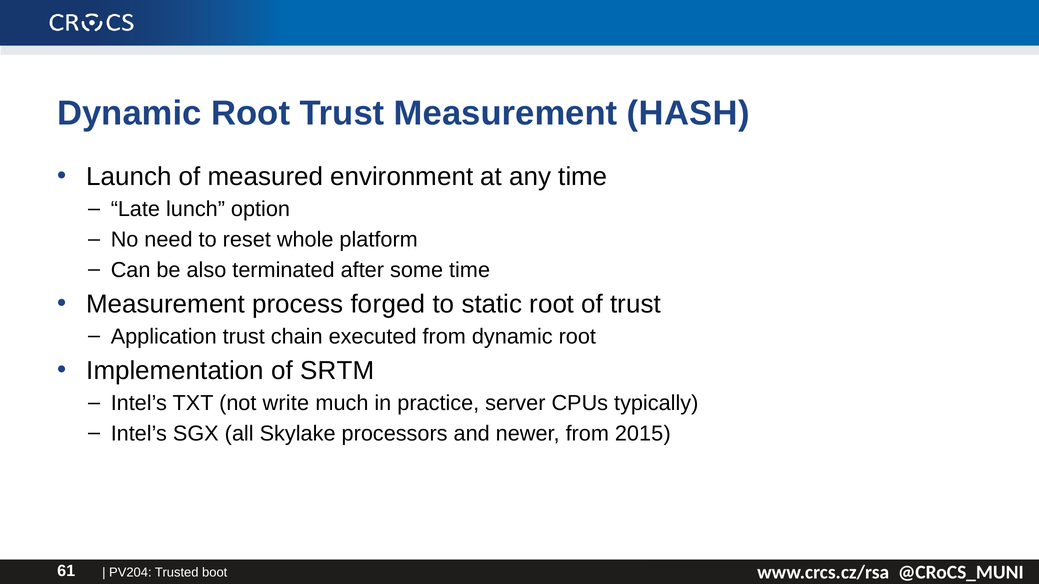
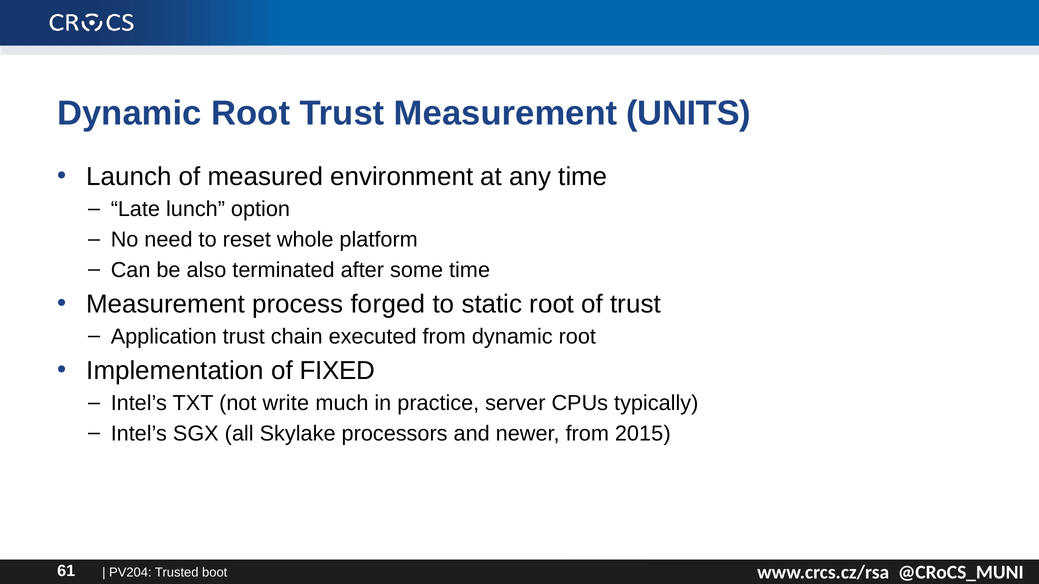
HASH: HASH -> UNITS (689, 114)
SRTM: SRTM -> FIXED (337, 371)
